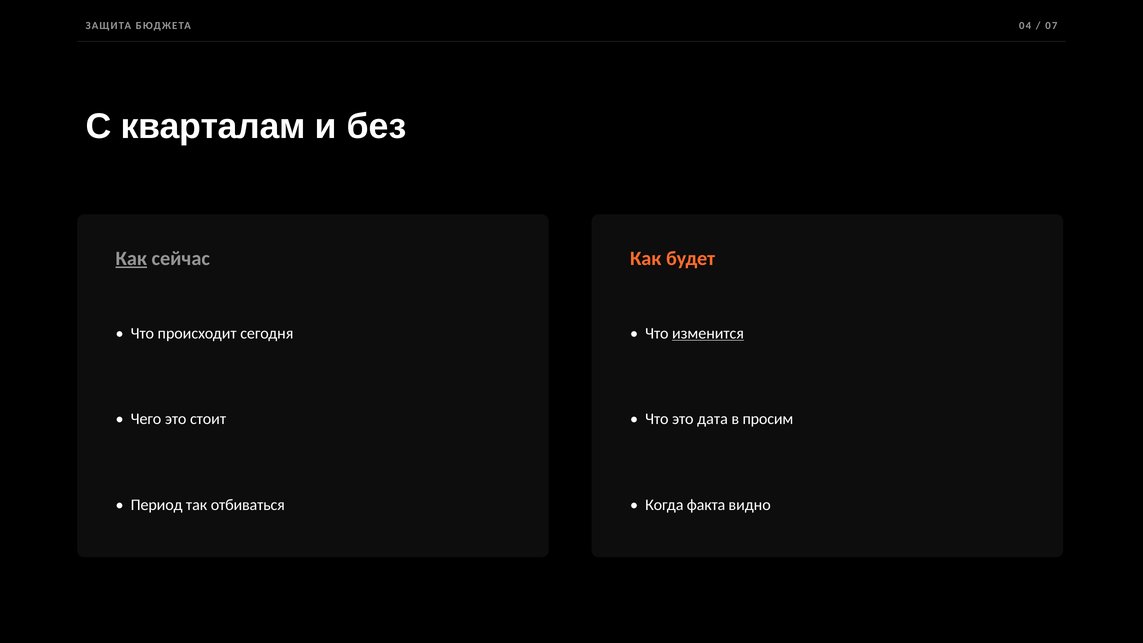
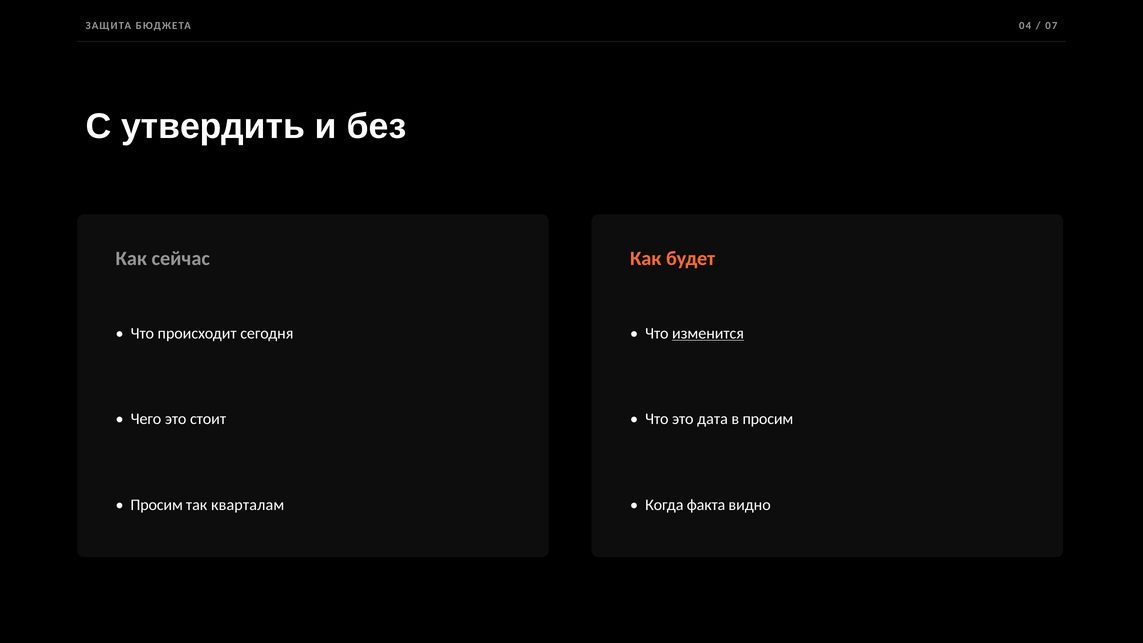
кварталам: кварталам -> утвердить (213, 127)
Как underline: present -> none (131, 259)
Период: Период -> Просим (157, 505)
отбиваться: отбиваться -> кварталам (248, 505)
